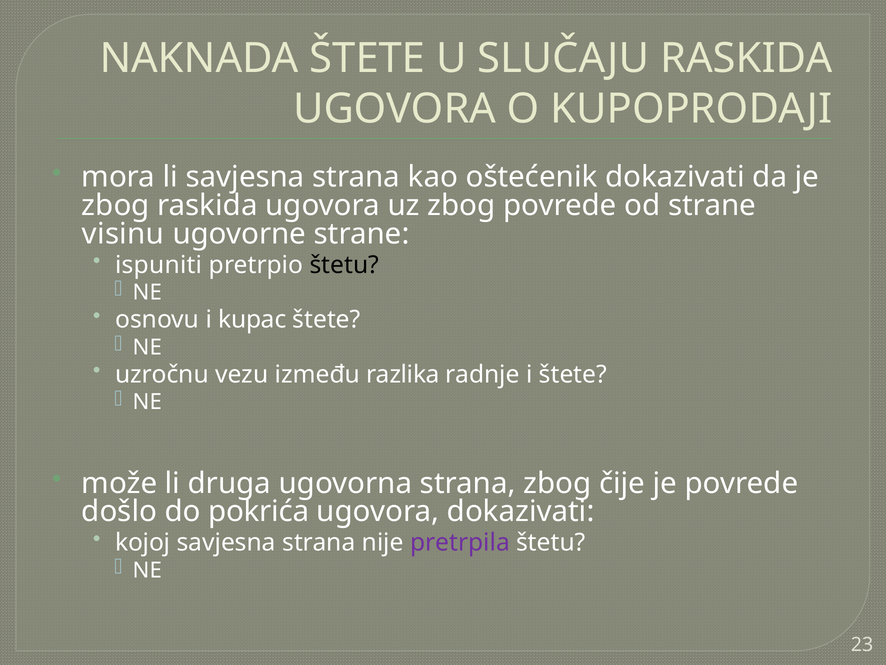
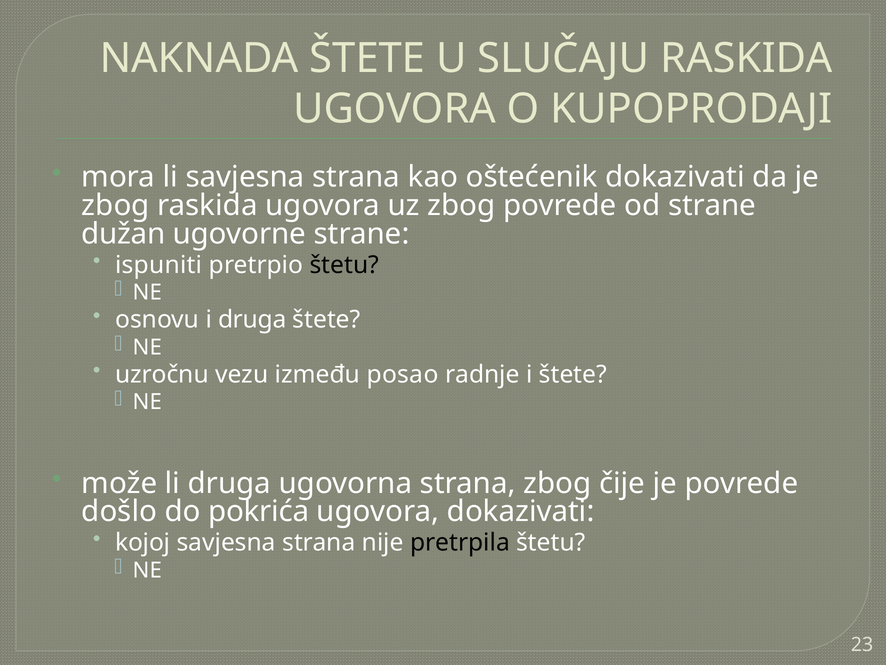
visinu: visinu -> dužan (123, 234)
i kupac: kupac -> druga (252, 319)
razlika: razlika -> posao (403, 374)
pretrpila colour: purple -> black (460, 542)
